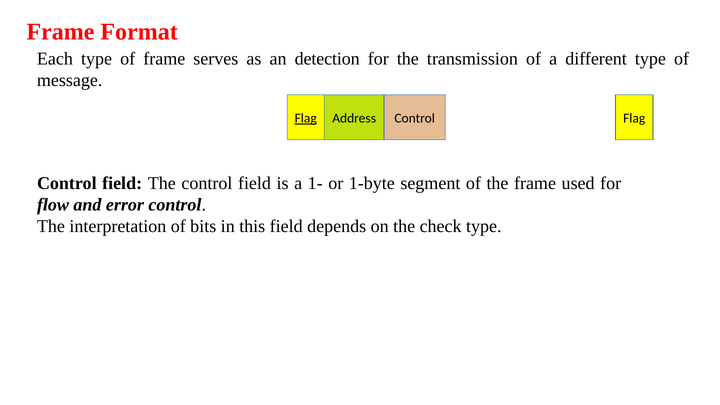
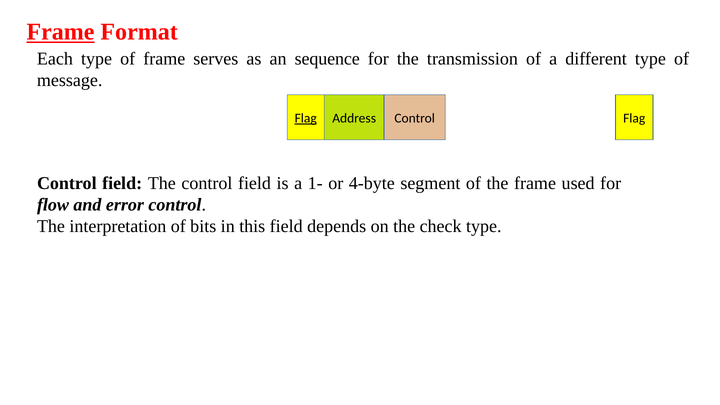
Frame underline: none -> present (61, 32)
detection: detection -> sequence (327, 59)
1-byte: 1-byte -> 4-byte (372, 183)
